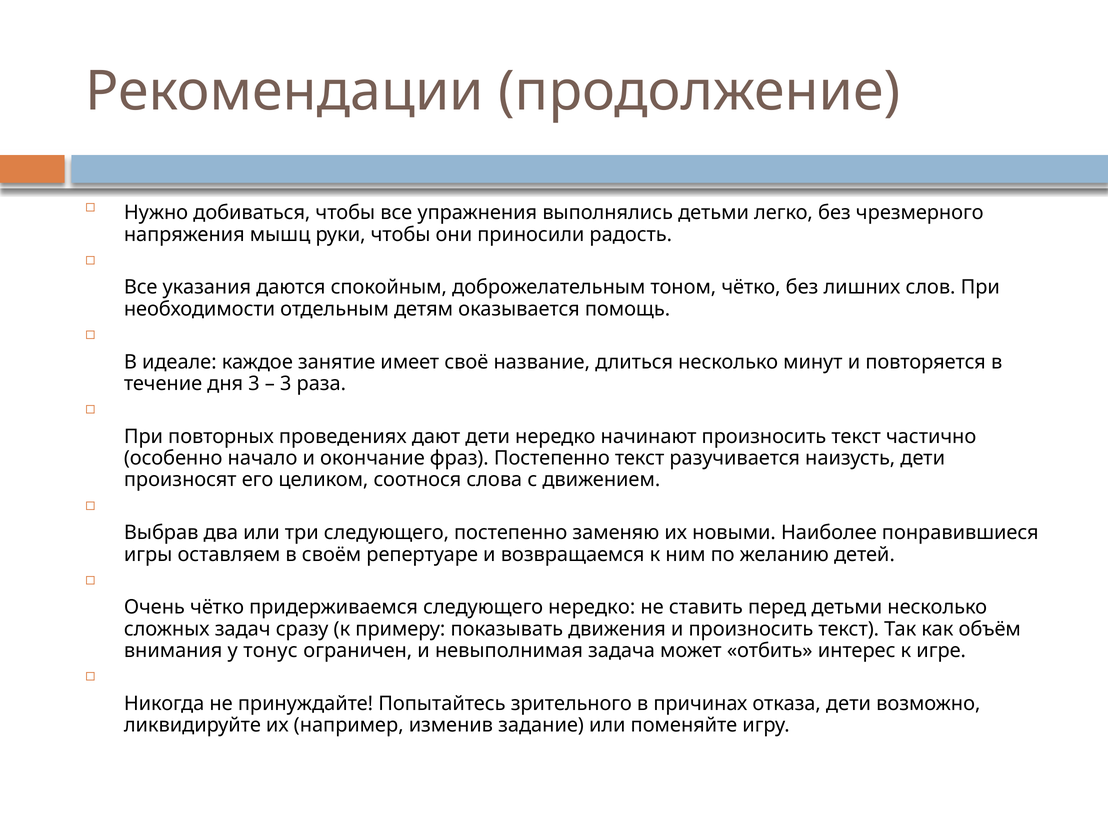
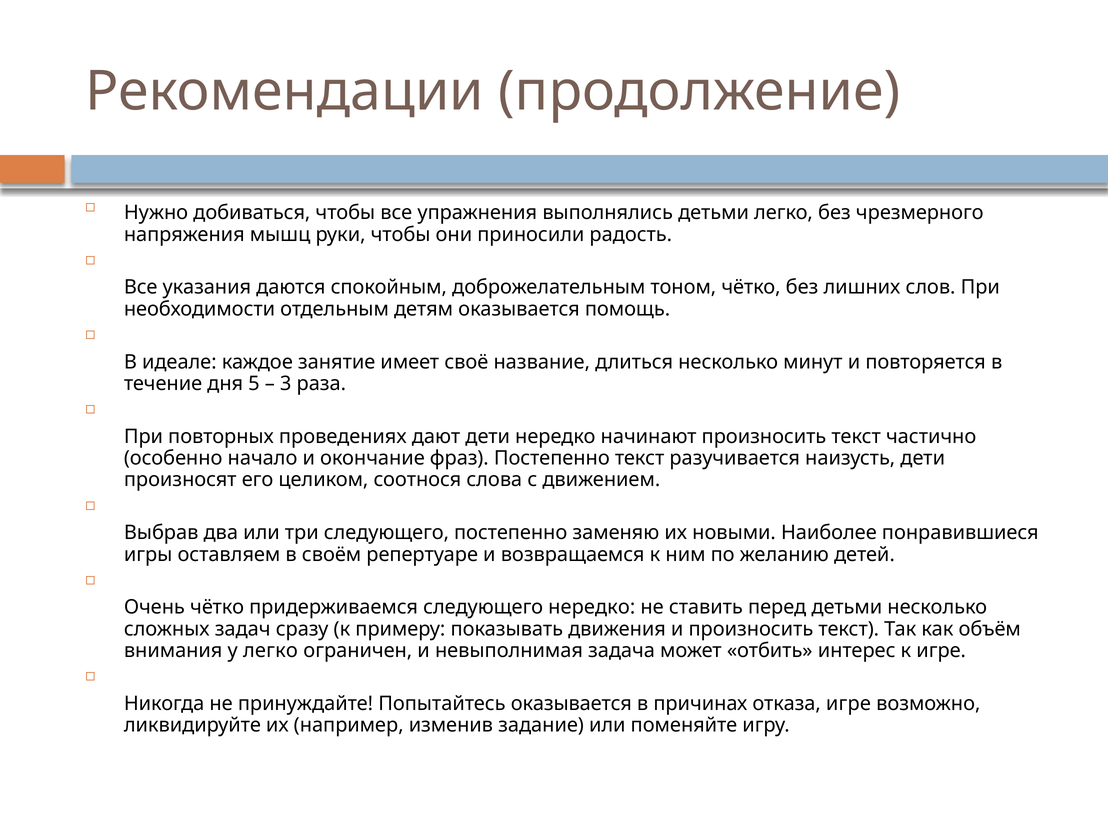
дня 3: 3 -> 5 (254, 384)
у тонус: тонус -> легко (270, 651)
Попытайтесь зрительного: зрительного -> оказывается (571, 704)
отказа дети: дети -> игре (848, 704)
